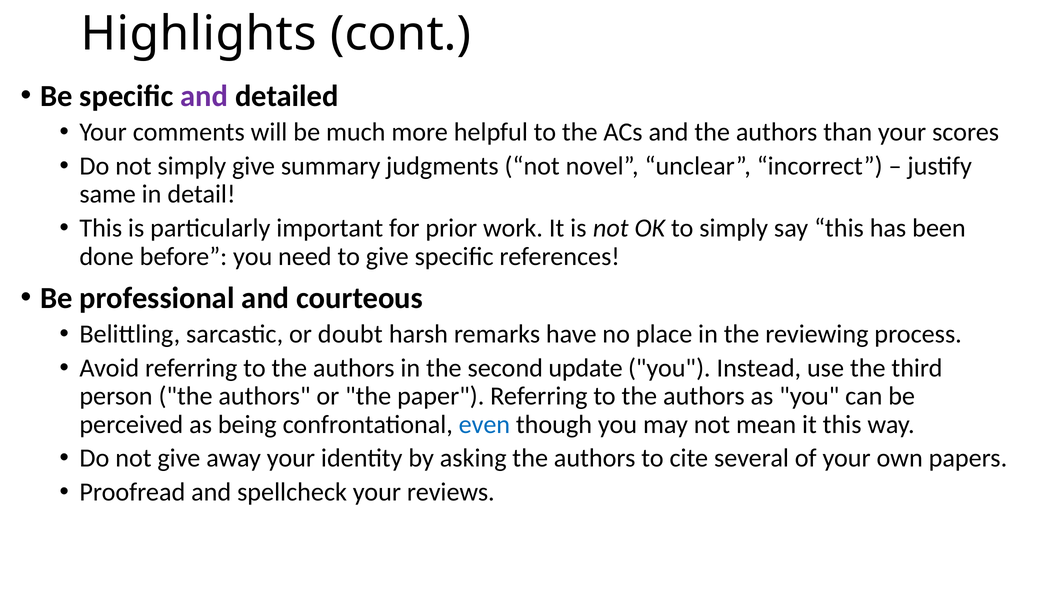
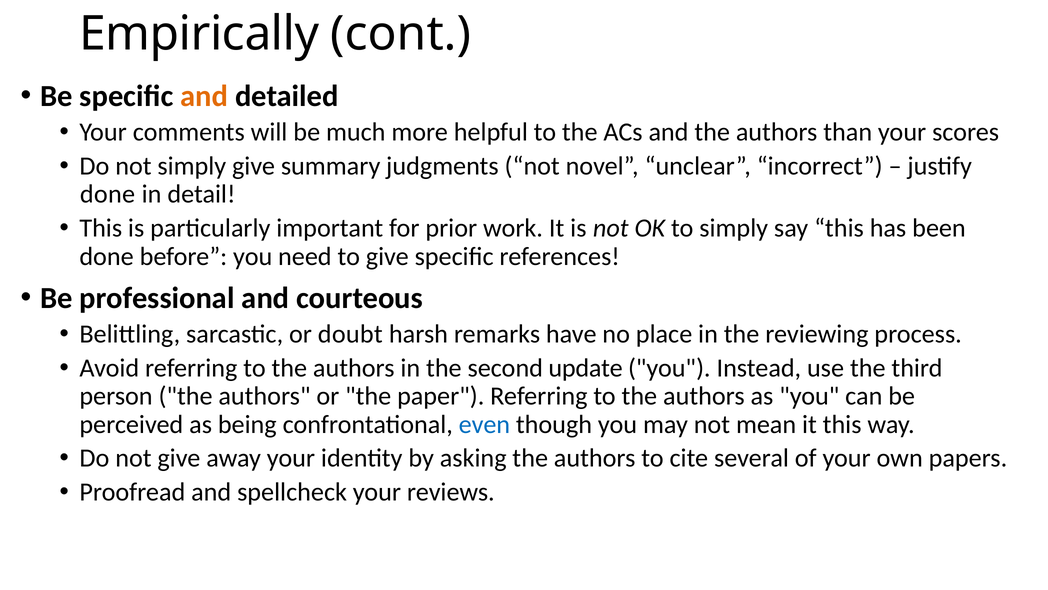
Highlights: Highlights -> Empirically (199, 34)
and colour: purple -> orange (204, 96)
same: same -> done (108, 194)
